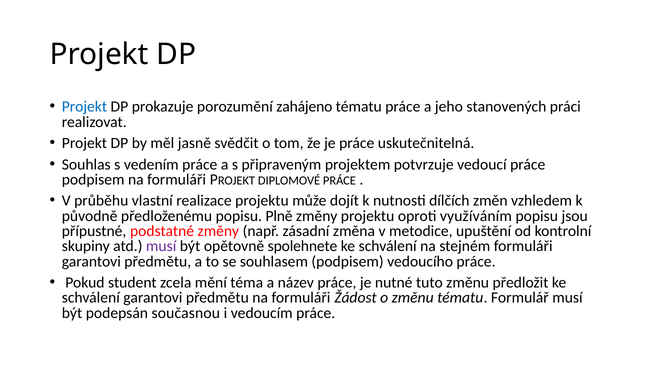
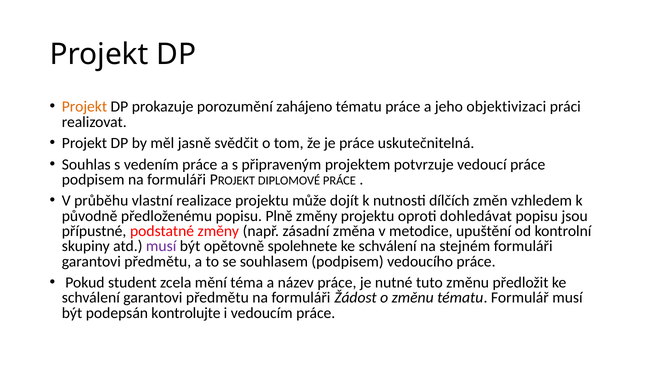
Projekt colour: blue -> orange (84, 107)
stanovených: stanovených -> objektivizaci (506, 107)
využíváním: využíváním -> dohledávat (476, 216)
současnou: současnou -> kontrolujte (186, 313)
